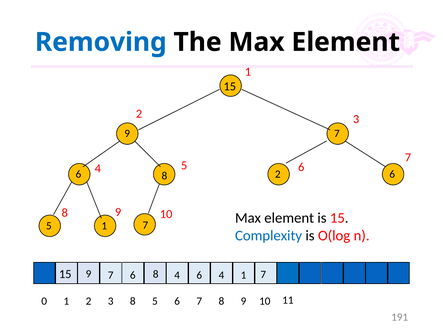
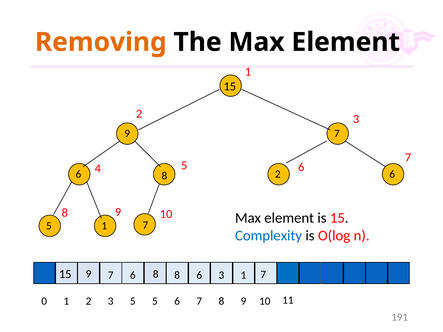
Removing colour: blue -> orange (101, 42)
7 6 4: 4 -> 8 (177, 275)
4: 4 -> 3 (221, 275)
3 8: 8 -> 5 (133, 301)
